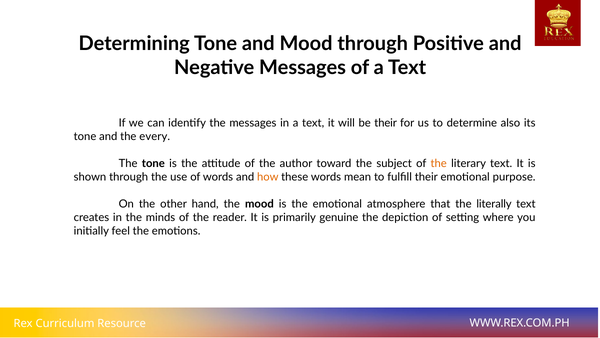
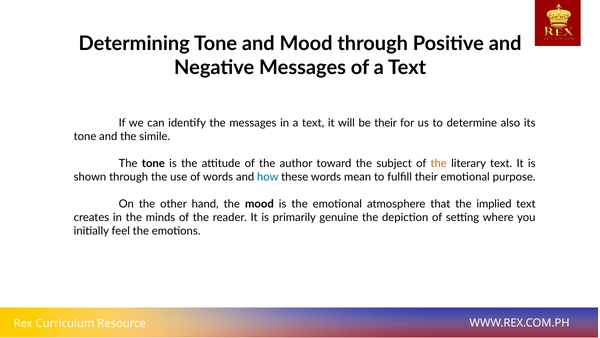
every: every -> simile (155, 136)
how colour: orange -> blue (268, 177)
literally: literally -> implied (494, 204)
